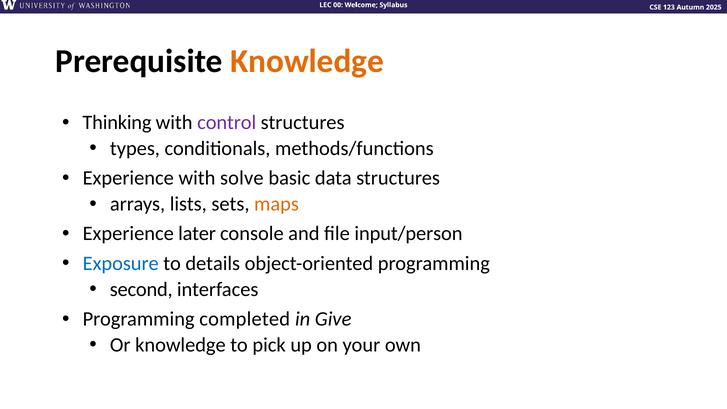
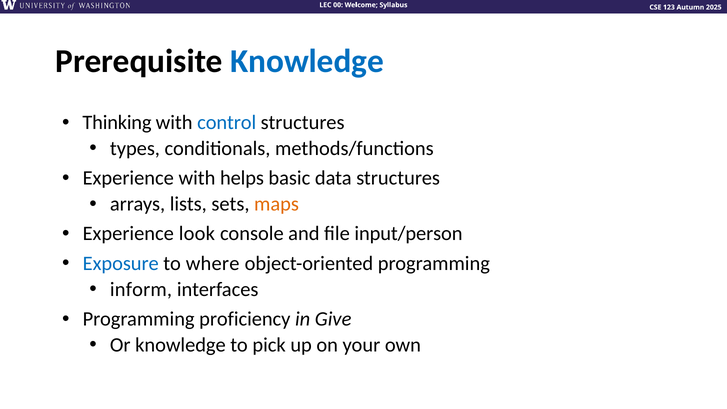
Knowledge colour: orange -> blue (307, 61)
control colour: purple -> blue (227, 123)
solve: solve -> helps (242, 178)
later: later -> look (197, 234)
details: details -> where (213, 263)
second: second -> inform (141, 289)
completed: completed -> proficiency (245, 319)
